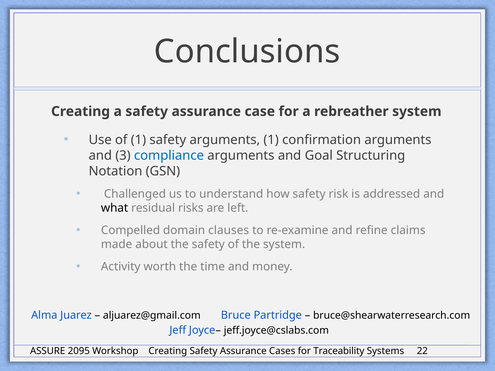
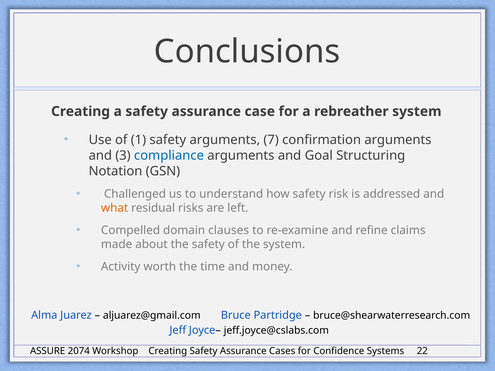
arguments 1: 1 -> 7 (271, 140)
what colour: black -> orange (115, 208)
2095: 2095 -> 2074 (79, 351)
Traceability: Traceability -> Confidence (339, 351)
